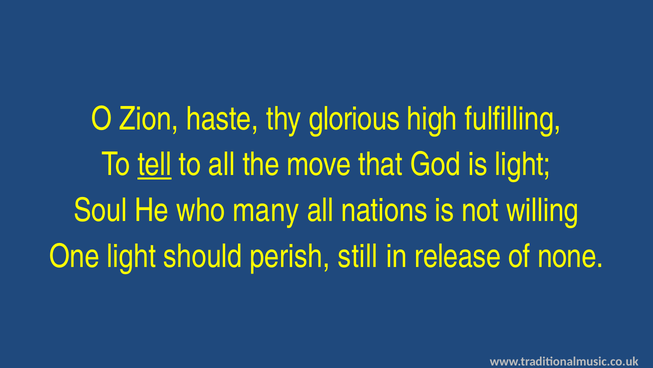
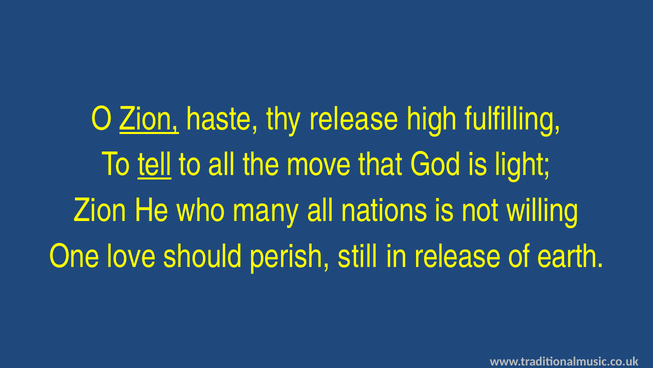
Zion underline: none -> present (149, 119)
thy glorious: glorious -> release (354, 119)
Soul: Soul -> Zion (100, 210)
One light: light -> love (132, 256)
none: none -> earth (571, 256)
